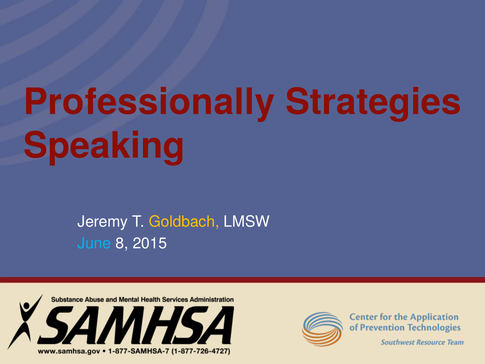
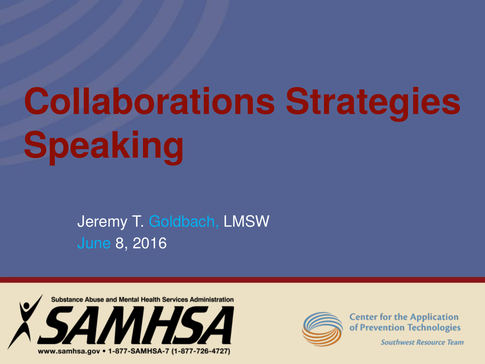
Professionally: Professionally -> Collaborations (150, 102)
Goldbach colour: yellow -> light blue (184, 222)
2015: 2015 -> 2016 (150, 243)
